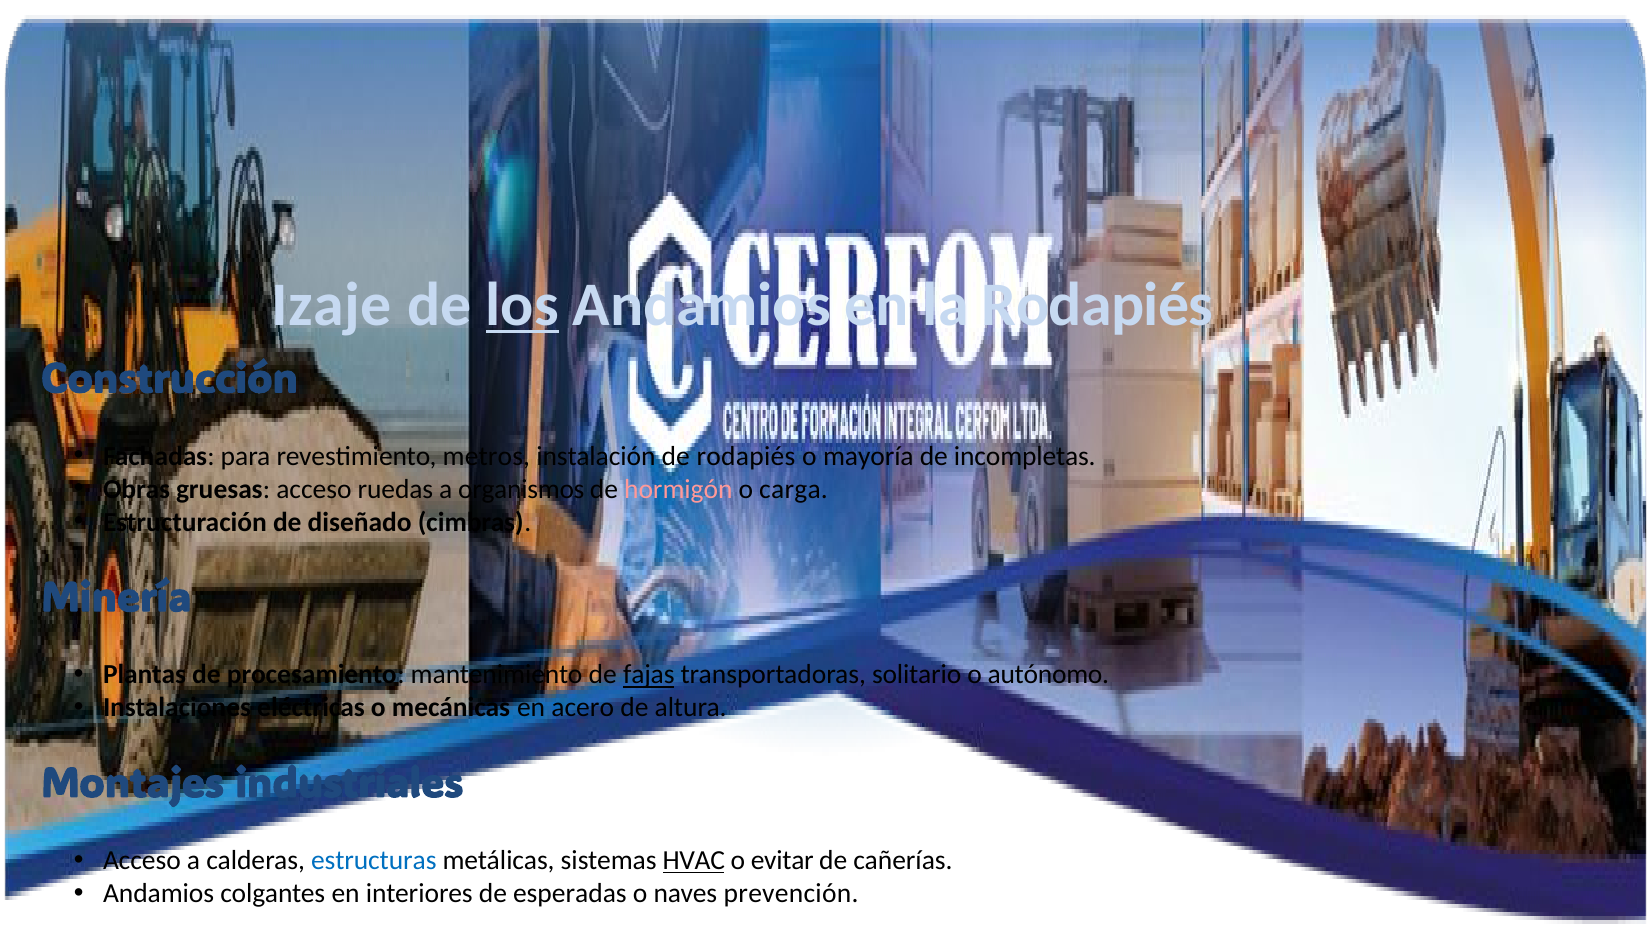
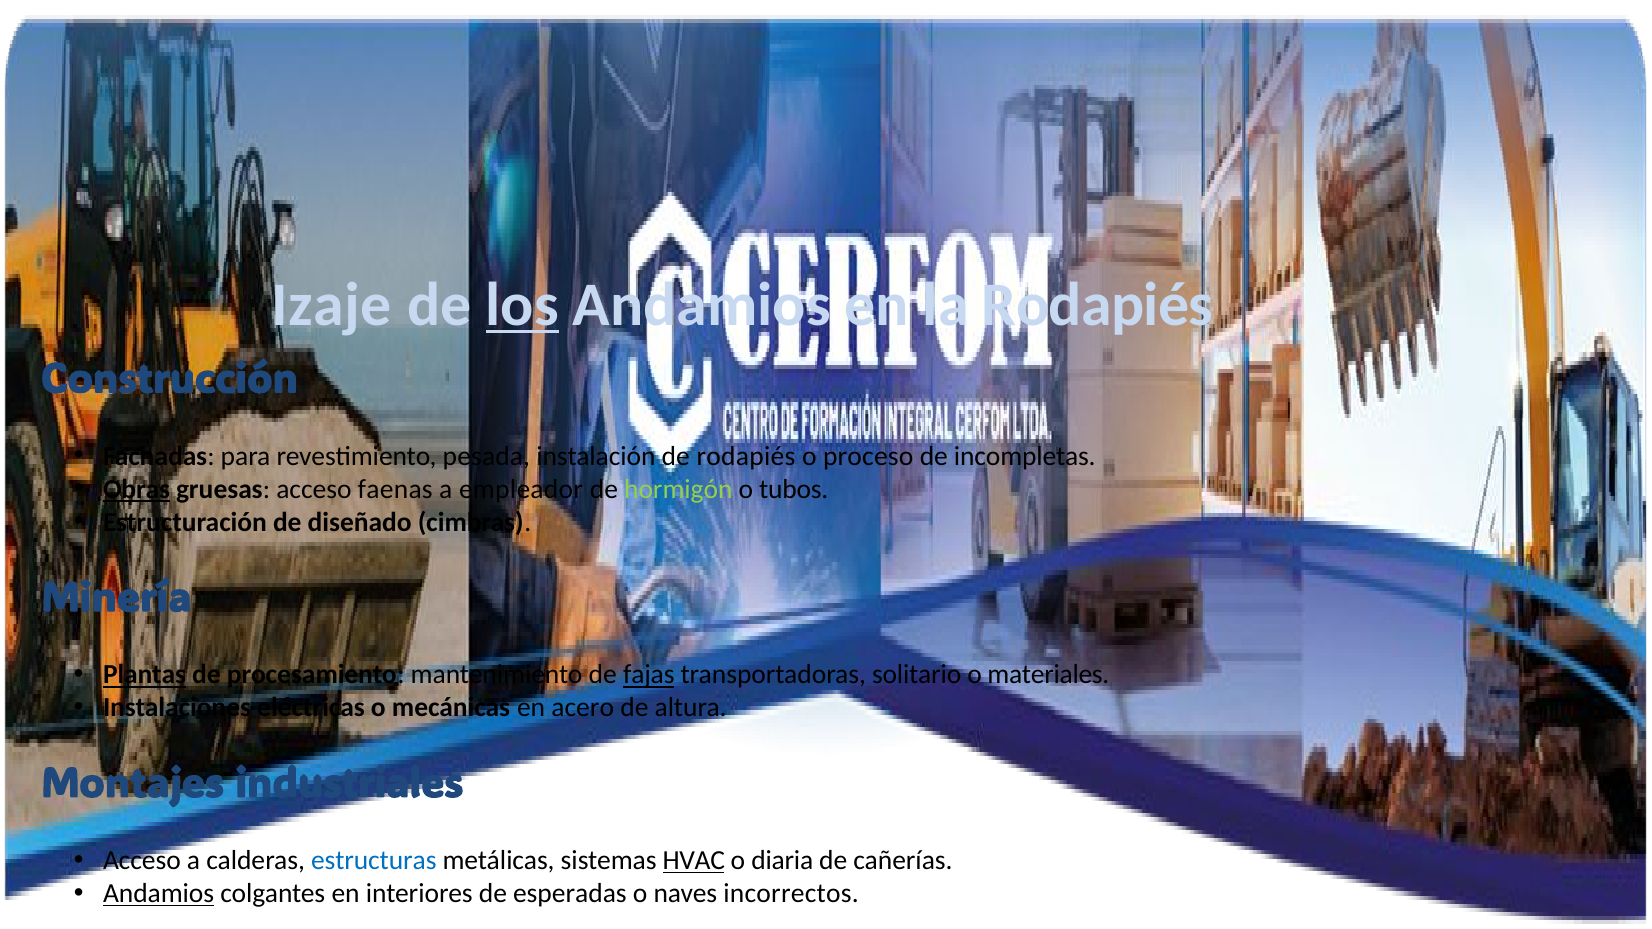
metros: metros -> pesada (486, 456)
mayoría: mayoría -> proceso (868, 456)
Obras underline: none -> present (137, 489)
ruedas: ruedas -> faenas (395, 489)
organismos: organismos -> empleador (521, 489)
hormigón colour: pink -> light green (678, 489)
carga: carga -> tubos (794, 489)
Plantas underline: none -> present (145, 675)
autónomo: autónomo -> materiales (1048, 675)
evitar: evitar -> diaria (782, 861)
Andamios underline: none -> present (159, 894)
prevención: prevención -> incorrectos (791, 894)
